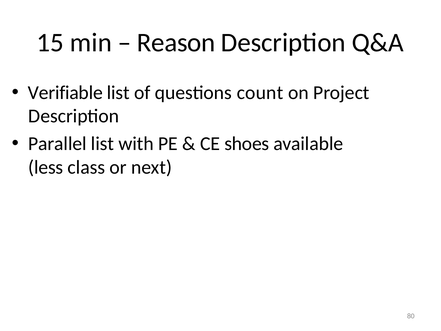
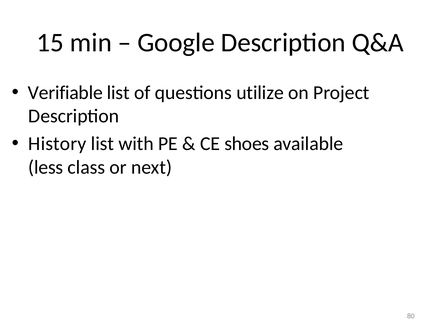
Reason: Reason -> Google (176, 43)
count: count -> utilize (260, 93)
Parallel: Parallel -> History (57, 144)
